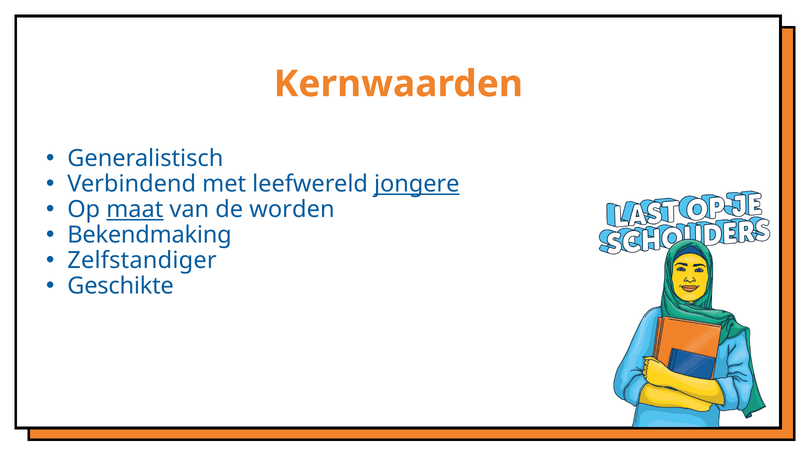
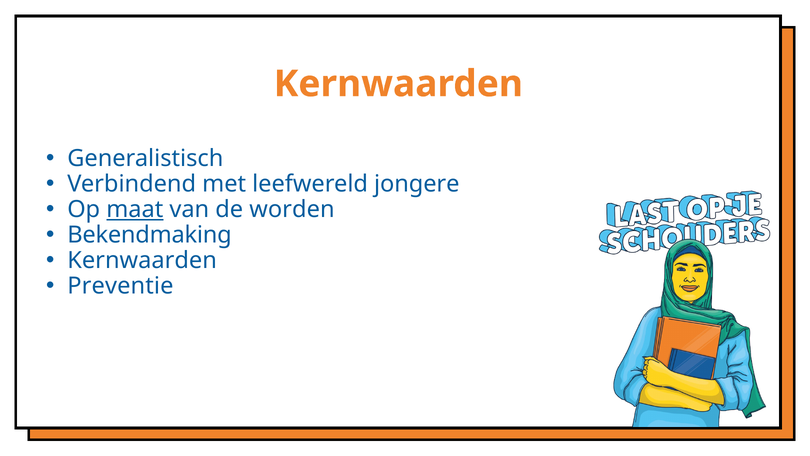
jongere underline: present -> none (417, 184)
Zelfstandiger: Zelfstandiger -> Kernwaarden (142, 260)
Geschikte: Geschikte -> Preventie (120, 286)
